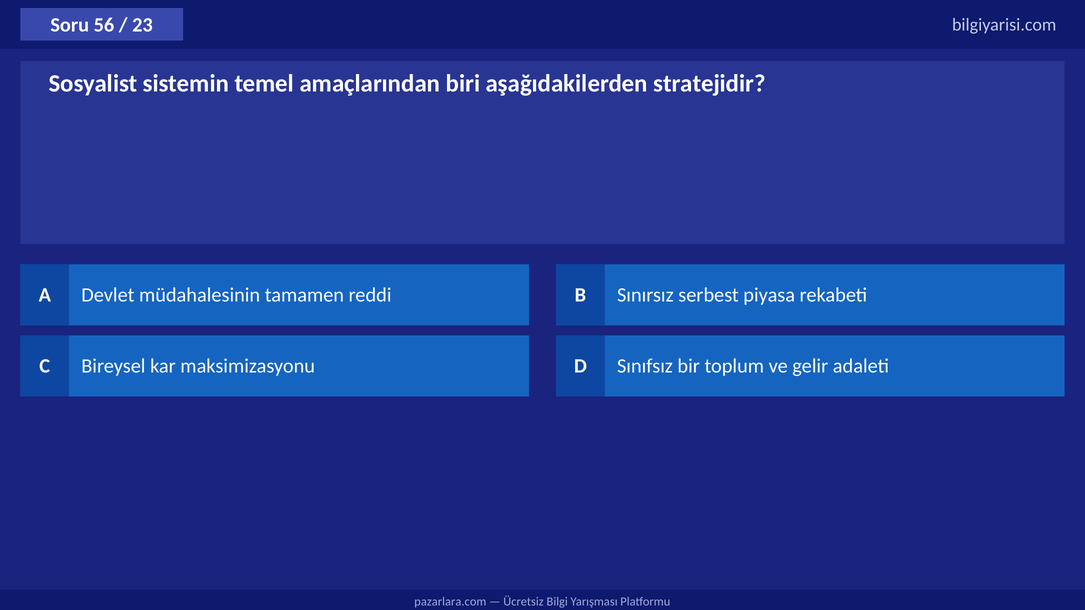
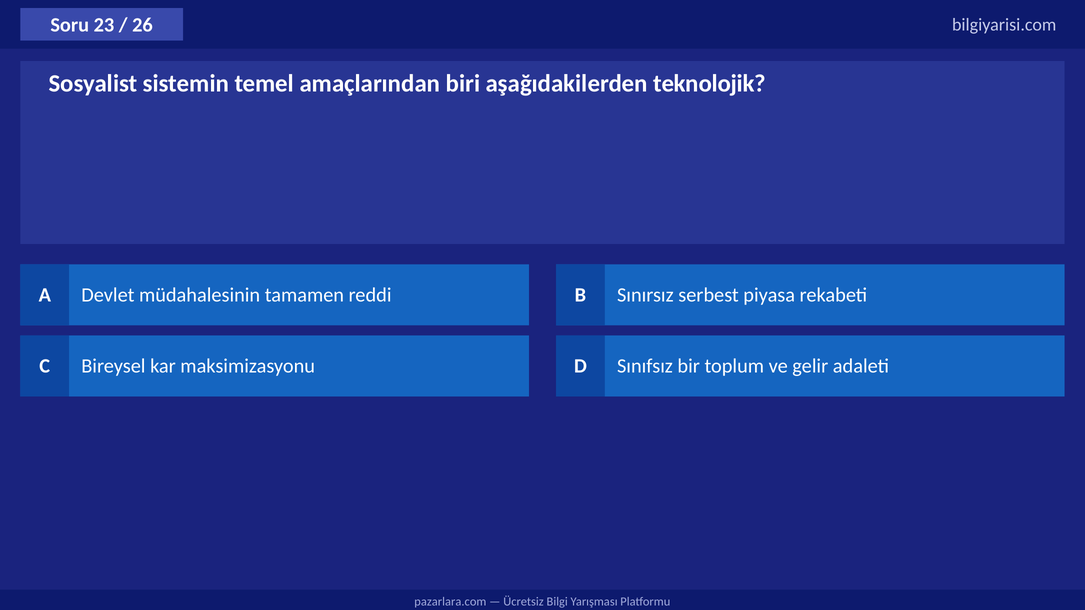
56: 56 -> 23 (104, 25)
23: 23 -> 26 (142, 25)
stratejidir: stratejidir -> teknolojik (710, 84)
